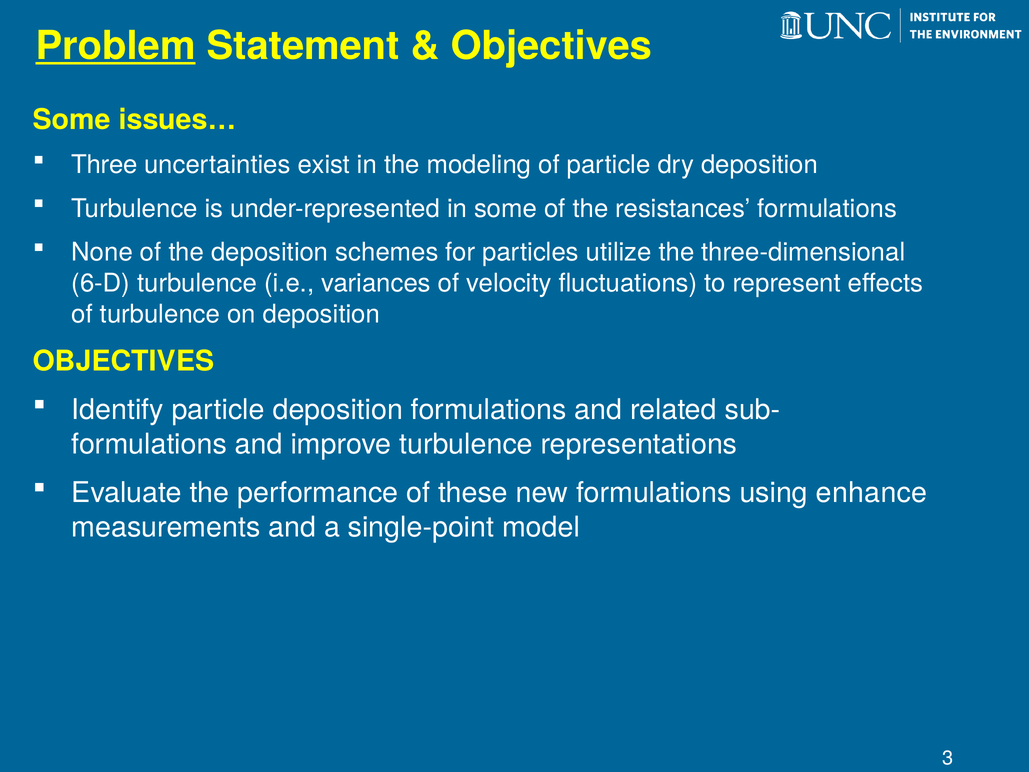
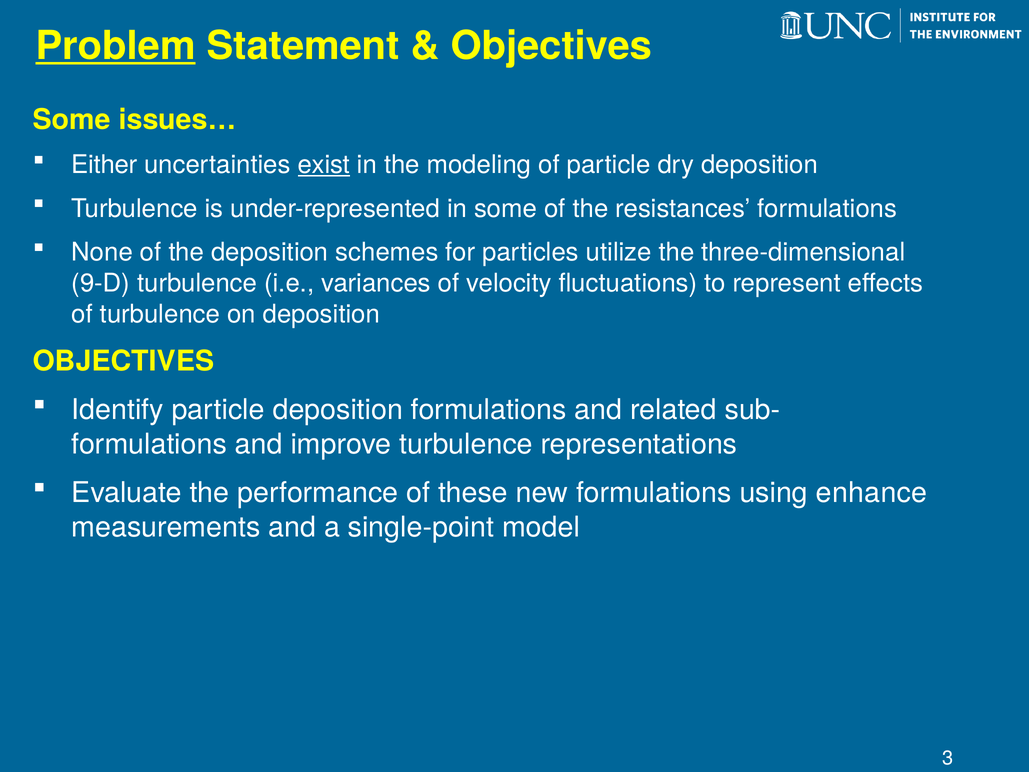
Three: Three -> Either (104, 165)
exist underline: none -> present (324, 165)
6-D: 6-D -> 9-D (101, 283)
